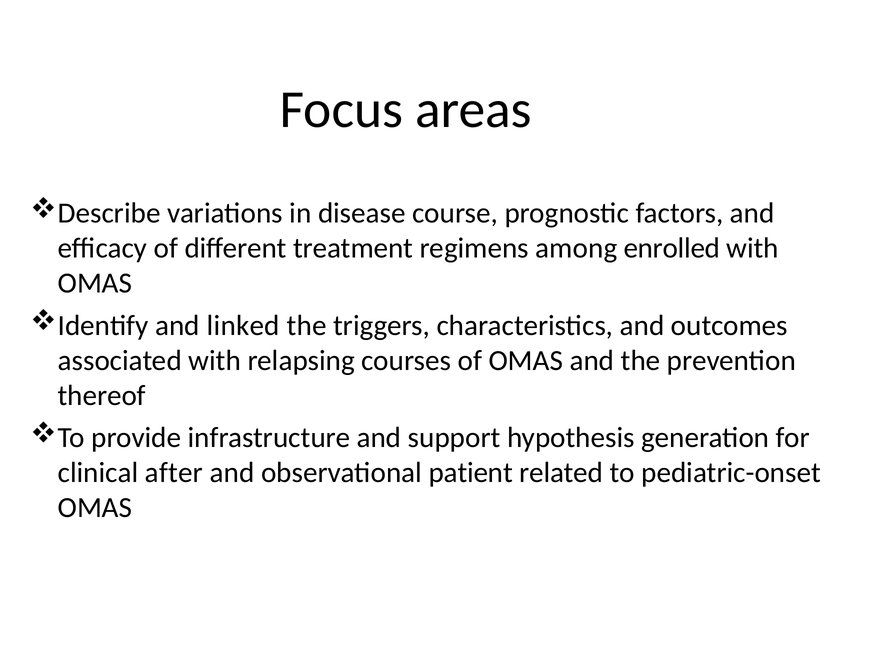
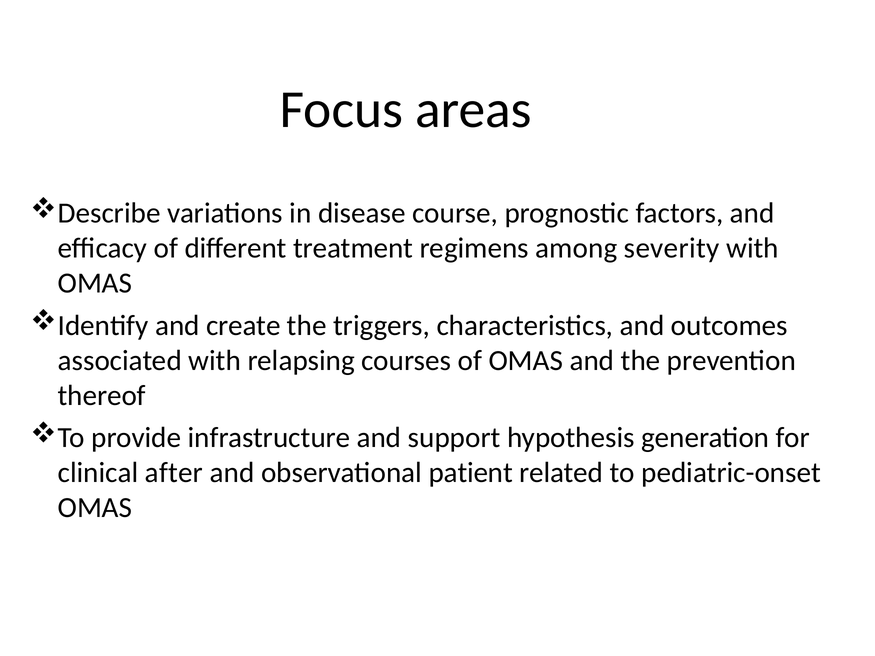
enrolled: enrolled -> severity (672, 248)
linked: linked -> create (243, 326)
